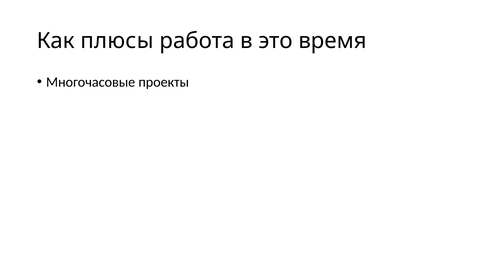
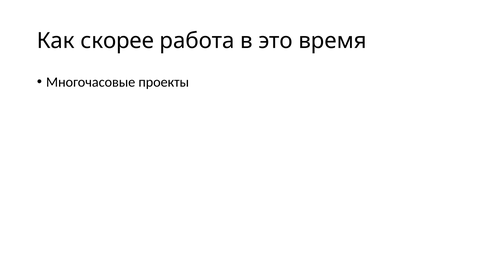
плюсы: плюсы -> скорее (117, 41)
